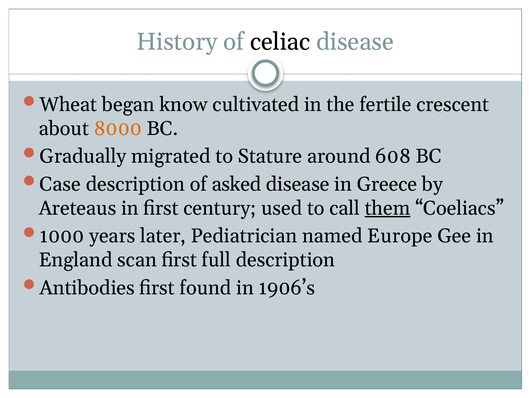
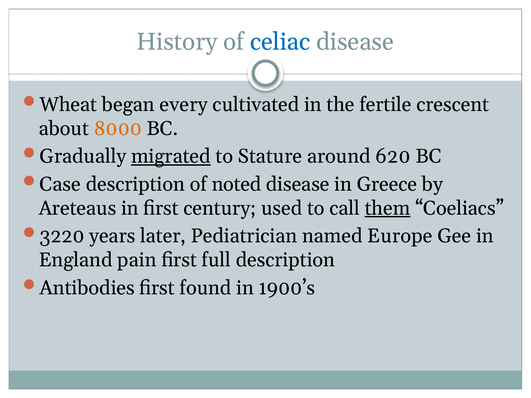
celiac colour: black -> blue (280, 42)
know: know -> every (184, 105)
migrated underline: none -> present (171, 156)
608: 608 -> 620 (393, 156)
asked: asked -> noted (236, 184)
1000: 1000 -> 3220 (62, 236)
scan: scan -> pain (137, 260)
1906’s: 1906’s -> 1900’s (287, 288)
